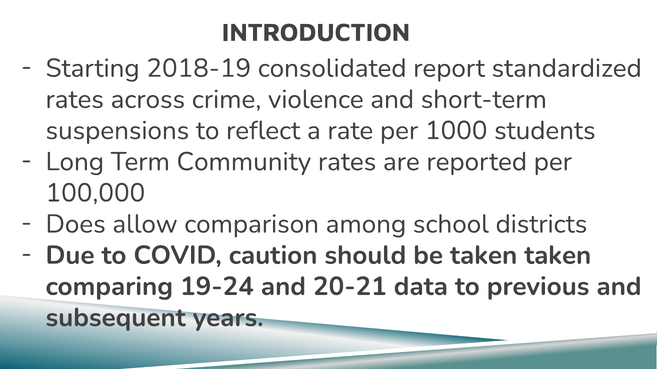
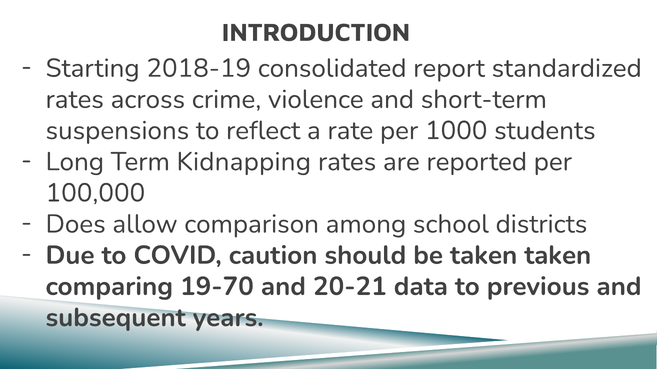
Community: Community -> Kidnapping (244, 162)
19-24: 19-24 -> 19-70 (217, 287)
